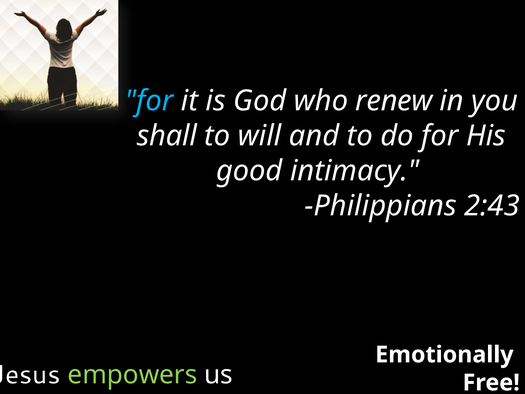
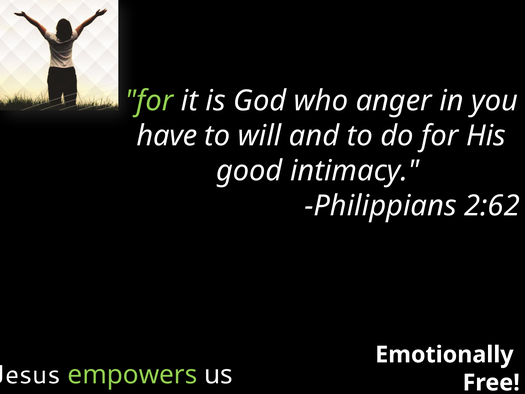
for colour: light blue -> light green (149, 101)
renew: renew -> anger (394, 101)
shall: shall -> have (167, 136)
2:43: 2:43 -> 2:62 (492, 206)
